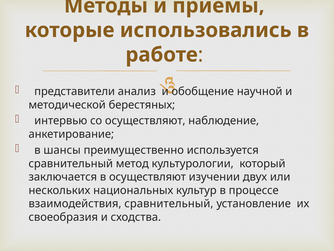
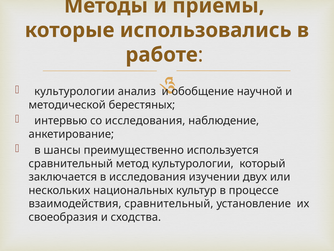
представители: представители -> культурологии (75, 91)
со осуществляют: осуществляют -> исследования (145, 121)
в осуществляют: осуществляют -> исследования (147, 177)
